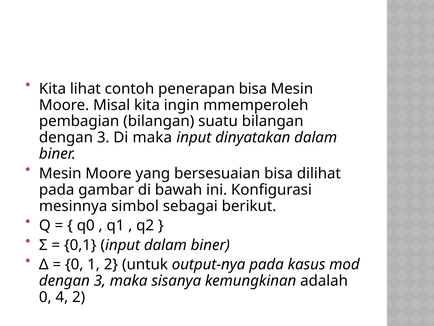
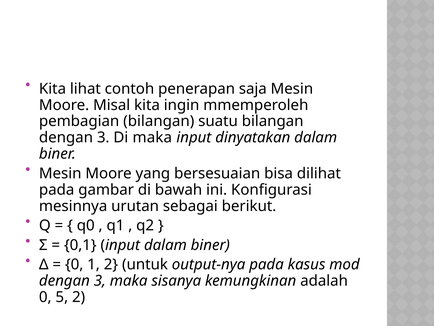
penerapan bisa: bisa -> saja (253, 89)
simbol: simbol -> urutan (135, 206)
4: 4 -> 5 (62, 297)
